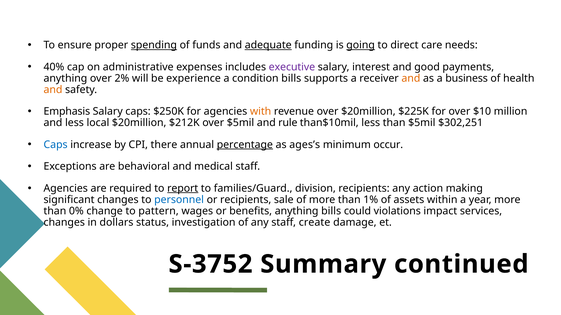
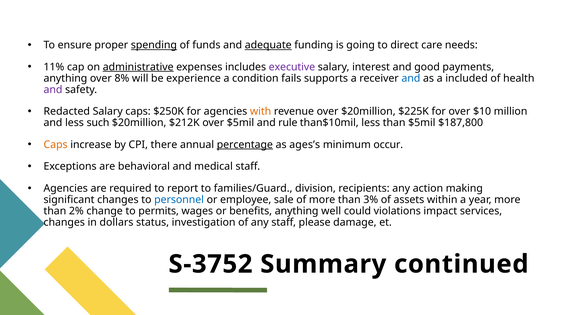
going underline: present -> none (361, 45)
40%: 40% -> 11% (54, 67)
administrative underline: none -> present (138, 67)
2%: 2% -> 8% (122, 78)
condition bills: bills -> fails (291, 78)
and colour: orange -> blue (411, 78)
business: business -> included (467, 78)
and colour: orange -> purple (53, 90)
Emphasis: Emphasis -> Redacted (67, 112)
local: local -> such (98, 123)
$302,251: $302,251 -> $187,800 (461, 123)
Caps colour: blue -> orange (56, 145)
report underline: present -> none (183, 189)
or recipients: recipients -> employee (246, 200)
1%: 1% -> 3% (371, 200)
0%: 0% -> 2% (76, 211)
pattern: pattern -> permits (159, 211)
anything bills: bills -> well (331, 211)
create: create -> please (315, 223)
